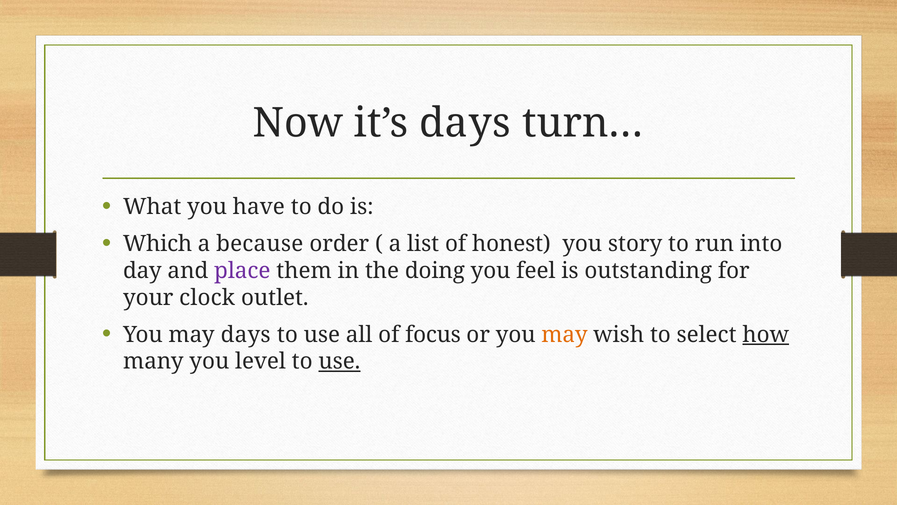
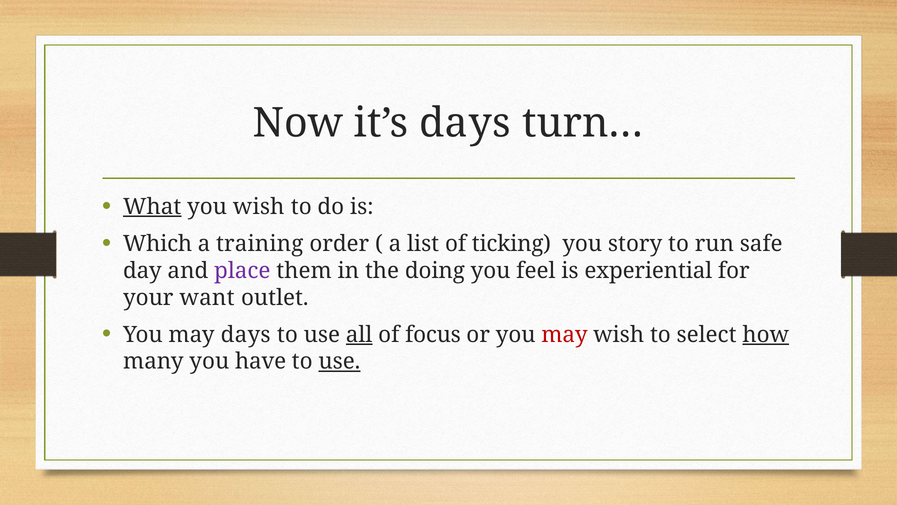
What underline: none -> present (152, 207)
you have: have -> wish (259, 207)
because: because -> training (260, 244)
honest: honest -> ticking (511, 244)
into: into -> safe (761, 244)
outstanding: outstanding -> experiential (648, 270)
clock: clock -> want (207, 297)
all underline: none -> present (359, 334)
may colour: orange -> red (564, 334)
level: level -> have (261, 361)
